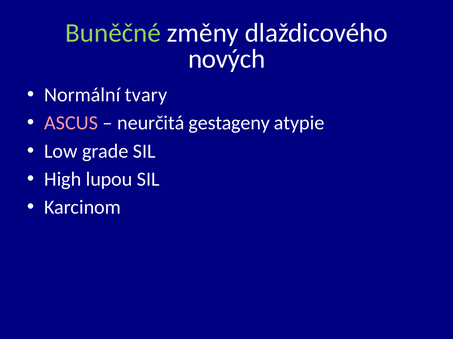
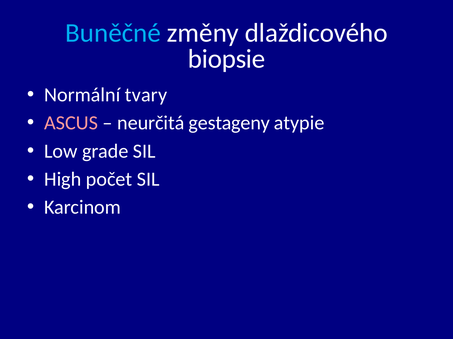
Buněčné colour: light green -> light blue (113, 33)
nových: nových -> biopsie (227, 59)
lupou: lupou -> počet (109, 180)
